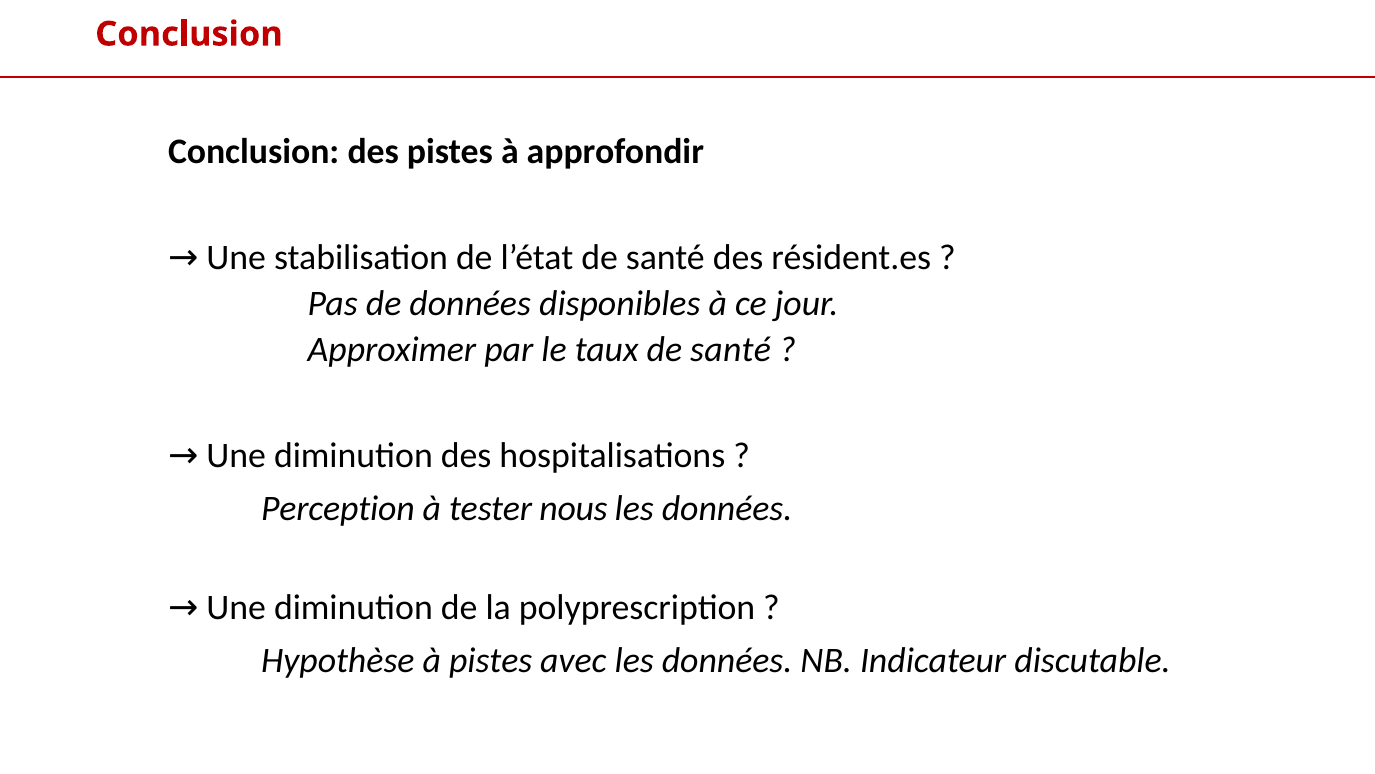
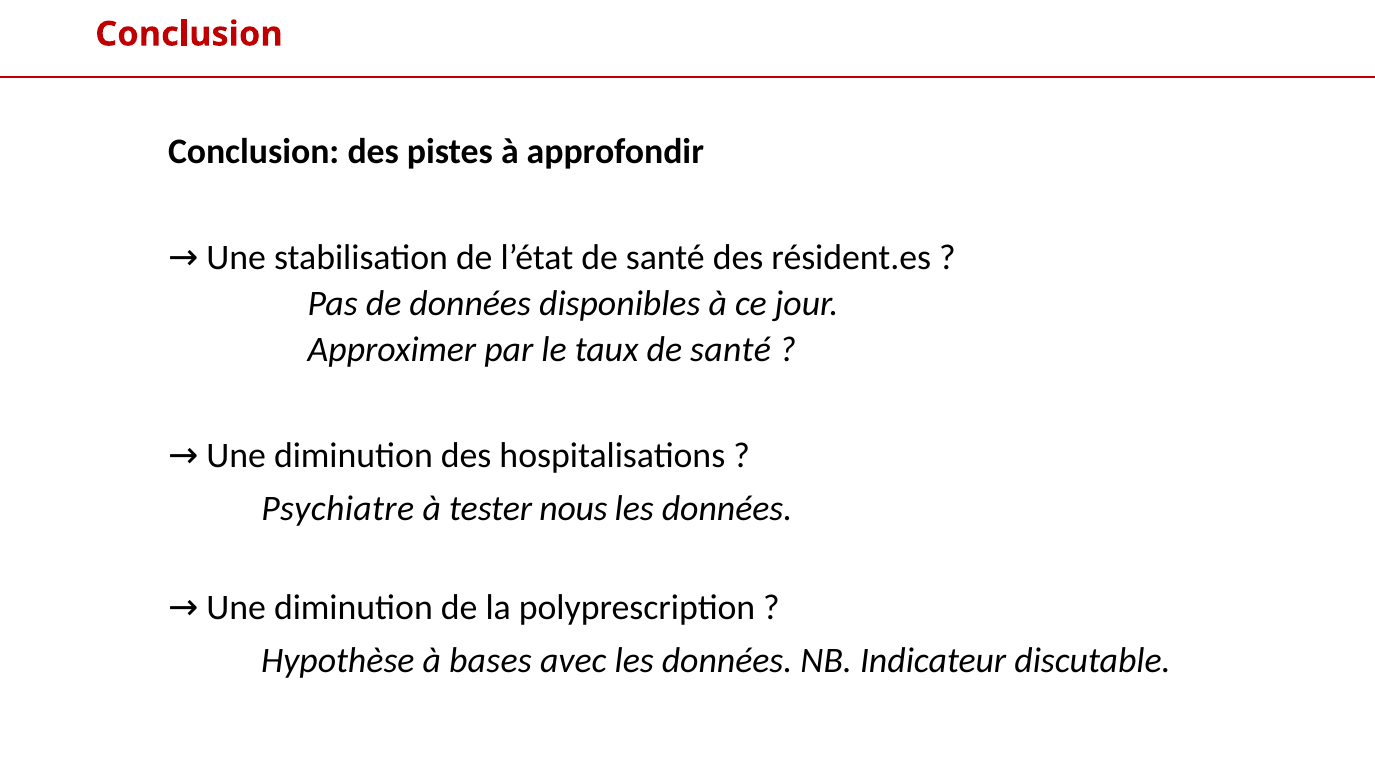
Perception: Perception -> Psychiatre (338, 508)
à pistes: pistes -> bases (490, 660)
